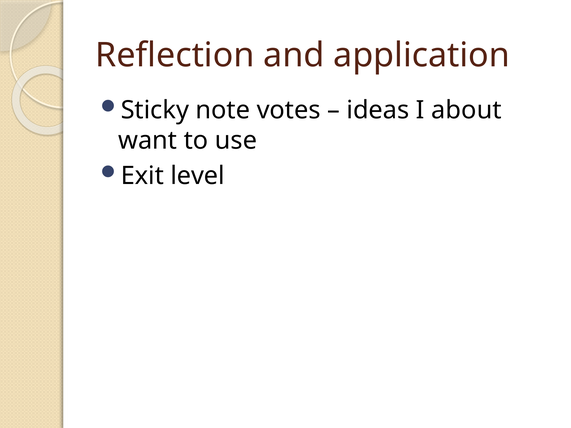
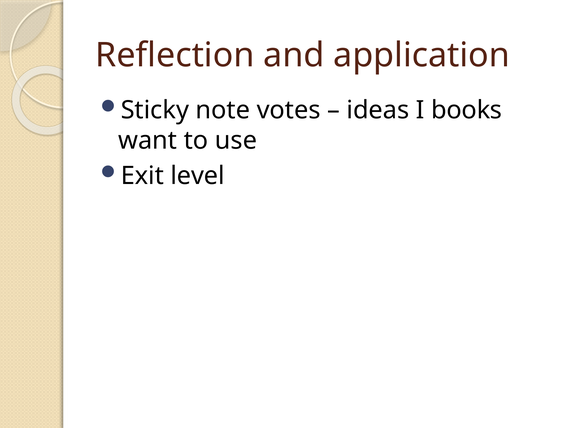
about: about -> books (467, 110)
